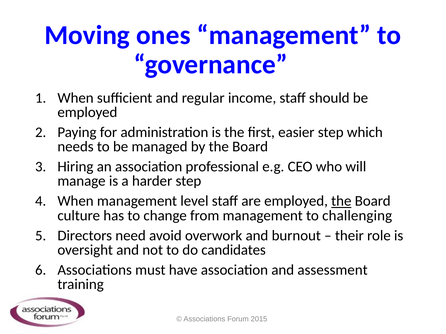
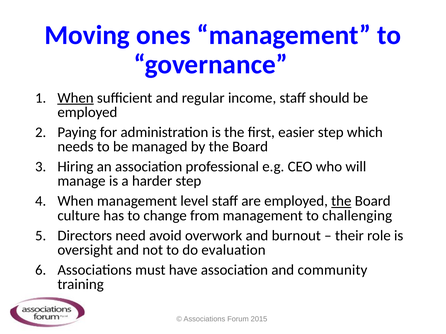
When underline: none -> present (76, 98)
candidates: candidates -> evaluation (233, 250)
assessment: assessment -> community (333, 270)
